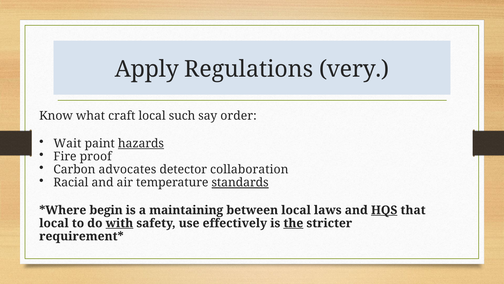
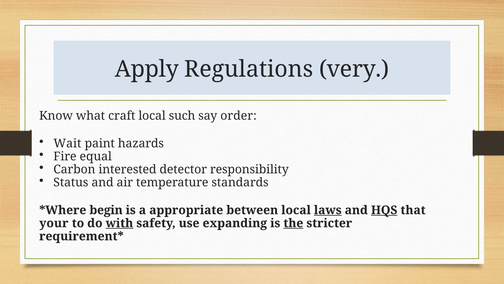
hazards underline: present -> none (141, 143)
proof: proof -> equal (96, 156)
advocates: advocates -> interested (127, 169)
collaboration: collaboration -> responsibility (249, 169)
Racial: Racial -> Status (71, 182)
standards underline: present -> none (240, 182)
maintaining: maintaining -> appropriate (186, 210)
laws underline: none -> present (328, 210)
local: local -> your (54, 223)
effectively: effectively -> expanding (235, 223)
